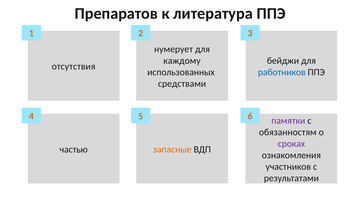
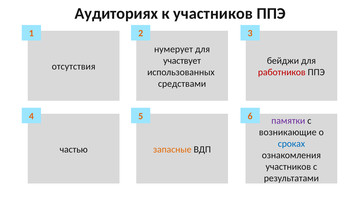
Препаратов: Препаратов -> Аудиториях (116, 14)
к литература: литература -> участников (213, 14)
каждому: каждому -> участвует (182, 61)
работников colour: blue -> red (282, 72)
обязанностям: обязанностям -> возникающие (288, 132)
сроках colour: purple -> blue (291, 143)
